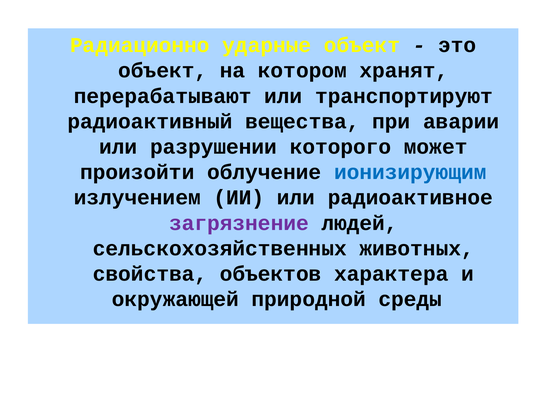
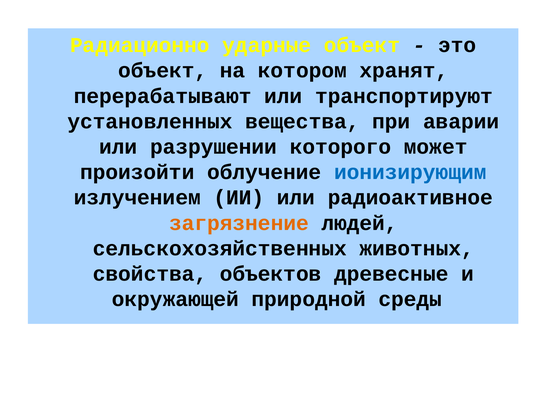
радиоактивный: радиоактивный -> установленных (150, 122)
загрязнение colour: purple -> orange (239, 223)
характера: характера -> древесные (391, 274)
